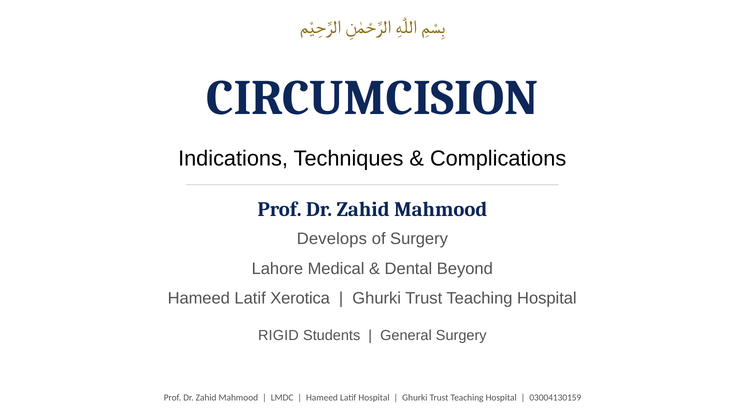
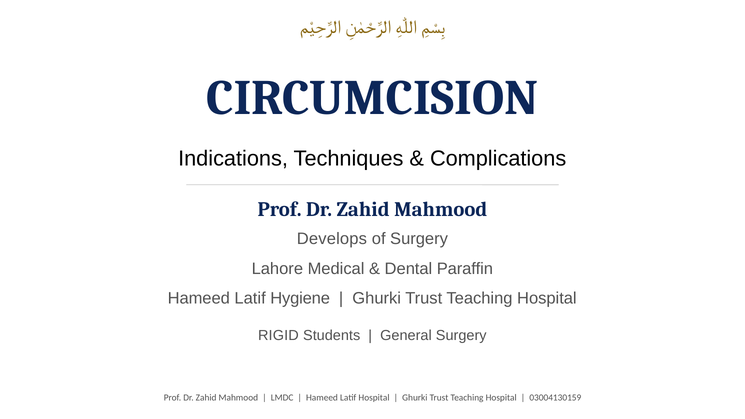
Beyond: Beyond -> Paraffin (465, 269)
Xerotica: Xerotica -> Hygiene (300, 298)
